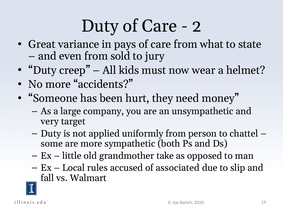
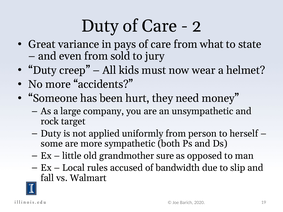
very: very -> rock (50, 122)
chattel: chattel -> herself (244, 134)
take: take -> sure (165, 156)
associated: associated -> bandwidth (178, 168)
